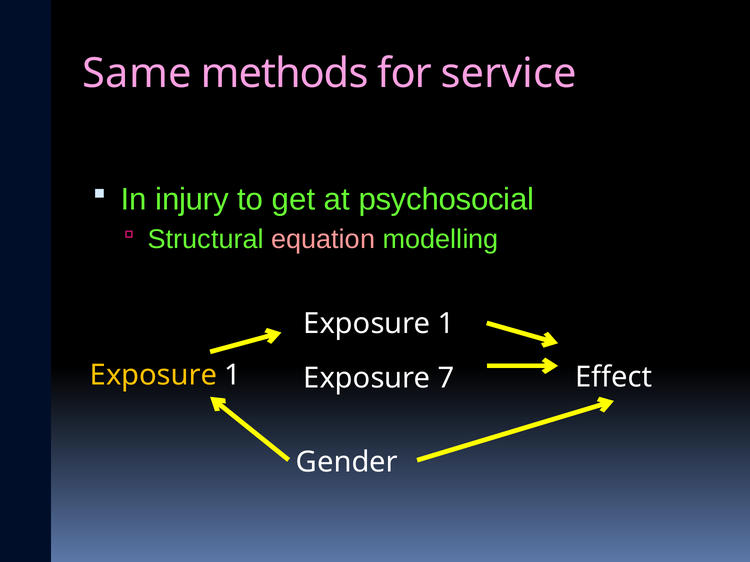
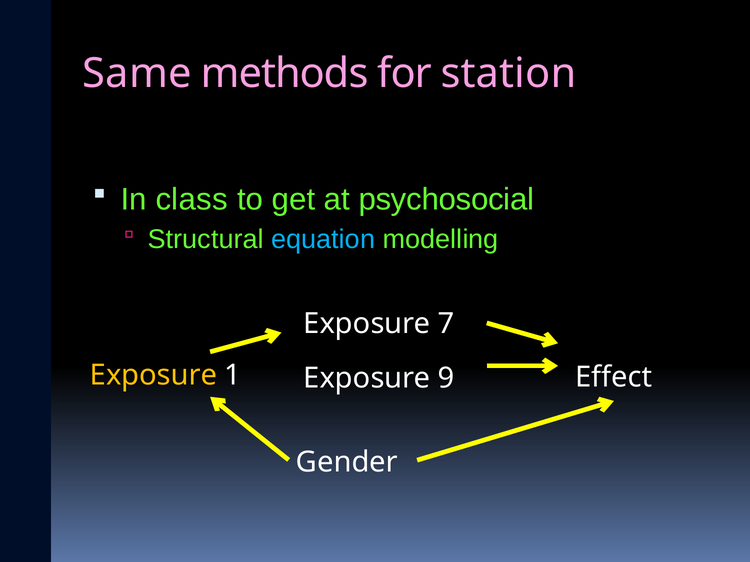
service: service -> station (508, 74)
injury: injury -> class (192, 200)
equation colour: pink -> light blue (323, 240)
1: 1 -> 7 (446, 324)
7: 7 -> 9 (446, 378)
